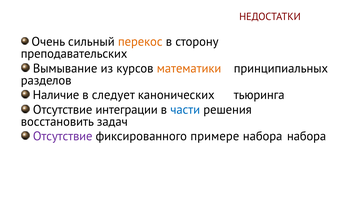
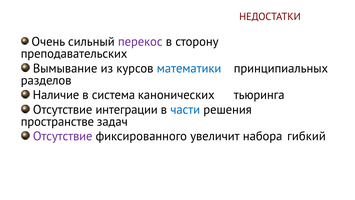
перекос colour: orange -> purple (140, 42)
математики colour: orange -> blue (189, 68)
следует: следует -> система (113, 95)
восстановить: восстановить -> пространстве (57, 122)
примере: примере -> увеличит (215, 136)
набора набора: набора -> гибкий (306, 136)
